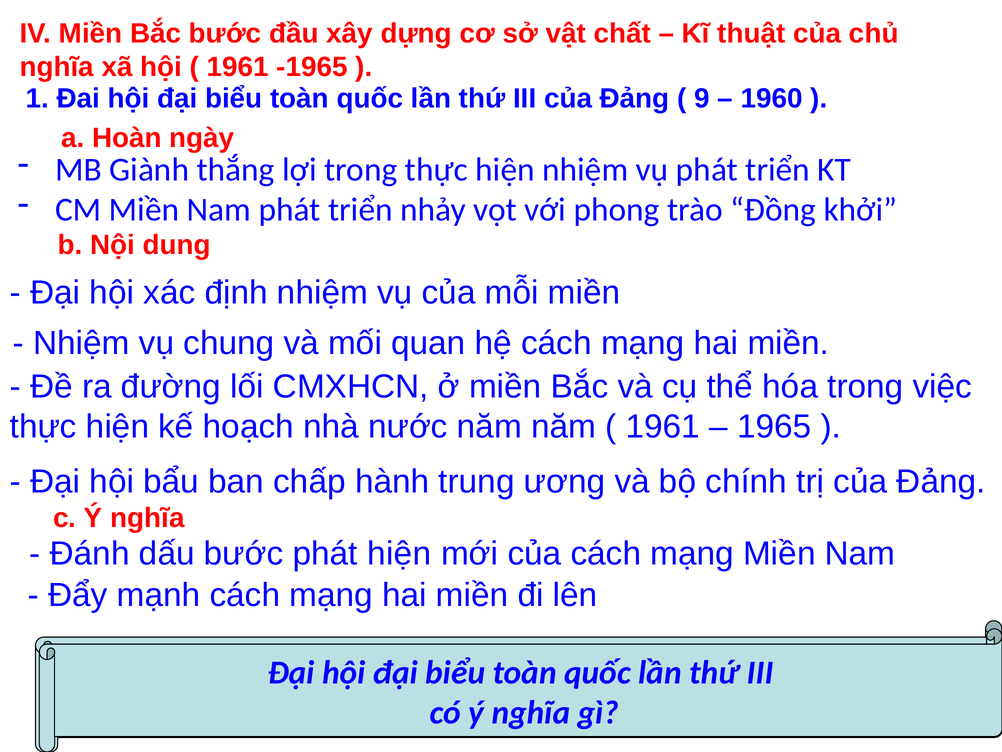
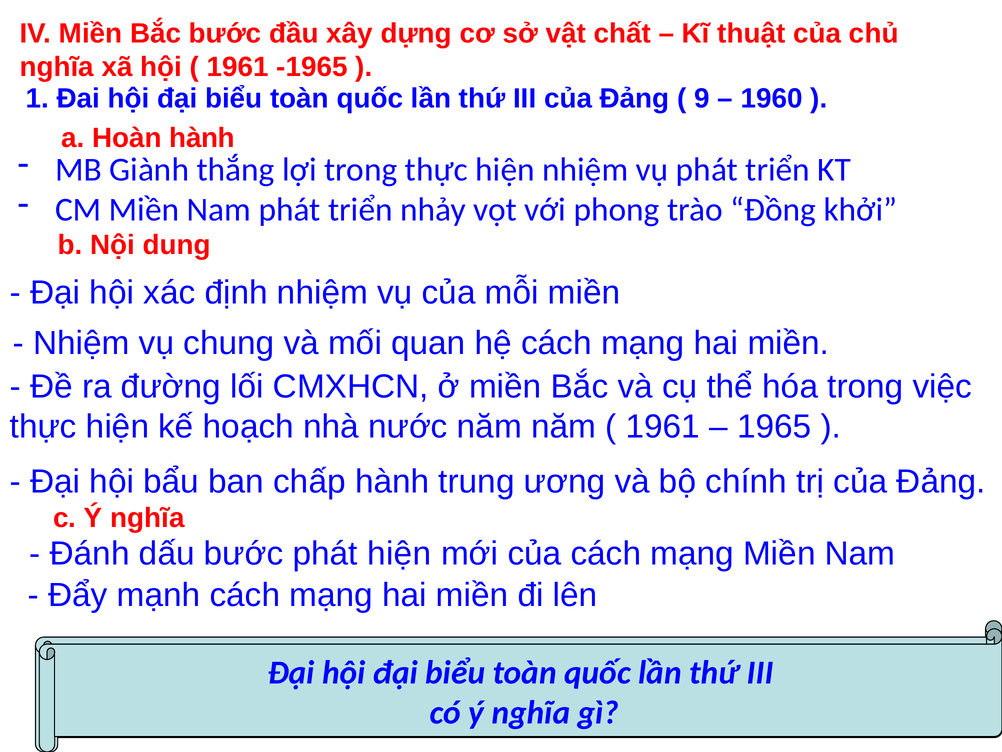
Hoàn ngày: ngày -> hành (202, 138)
